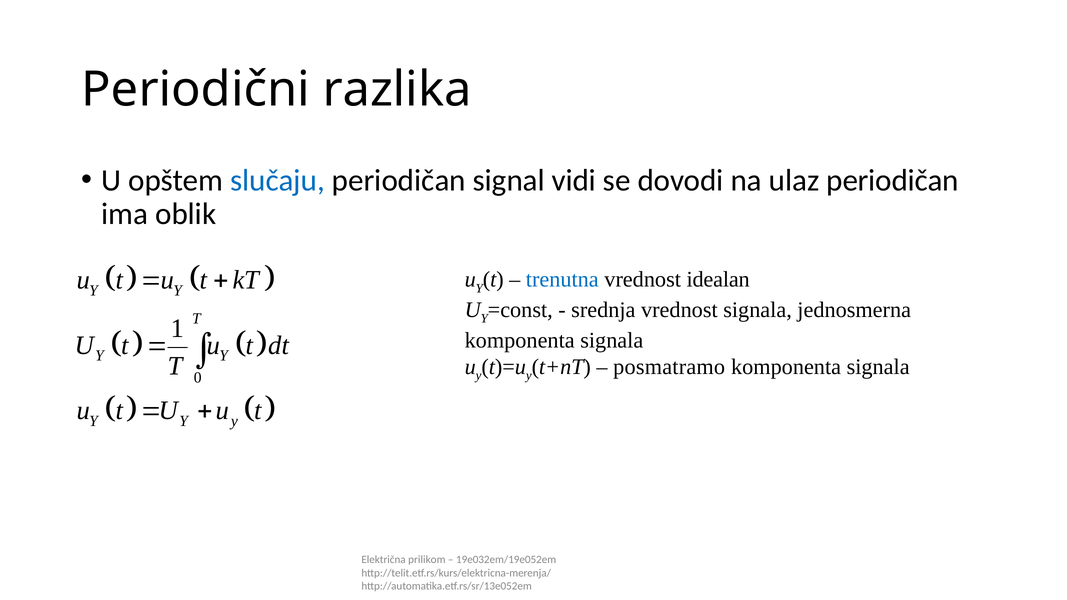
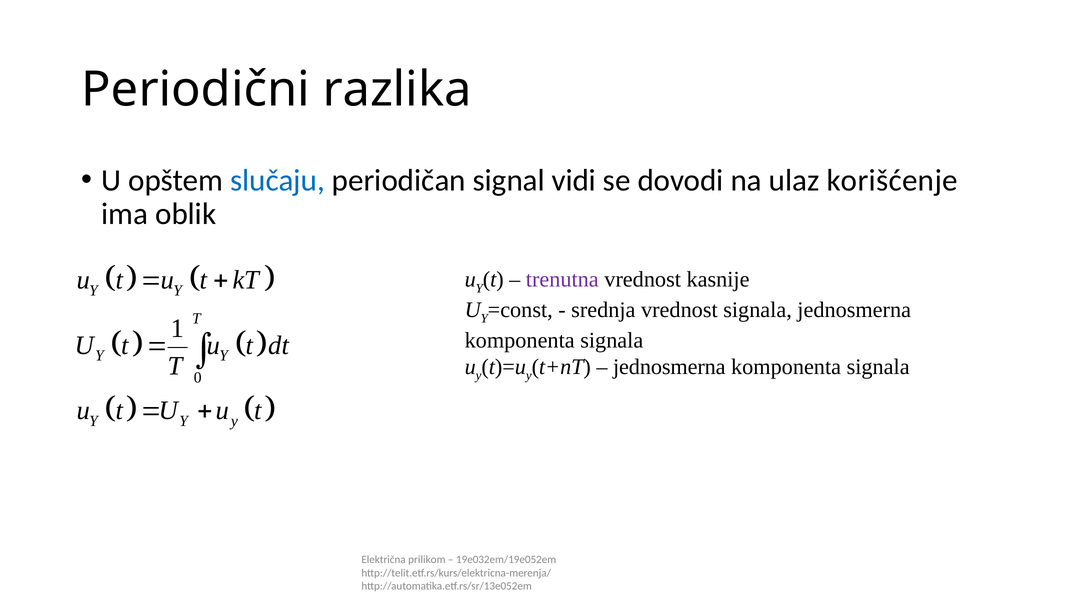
ulaz periodičan: periodičan -> korišćenje (892, 180)
trenutna colour: blue -> purple (562, 280)
idealan: idealan -> kasnije (718, 280)
posmatramo: posmatramo -> jednosmerna (669, 367)
